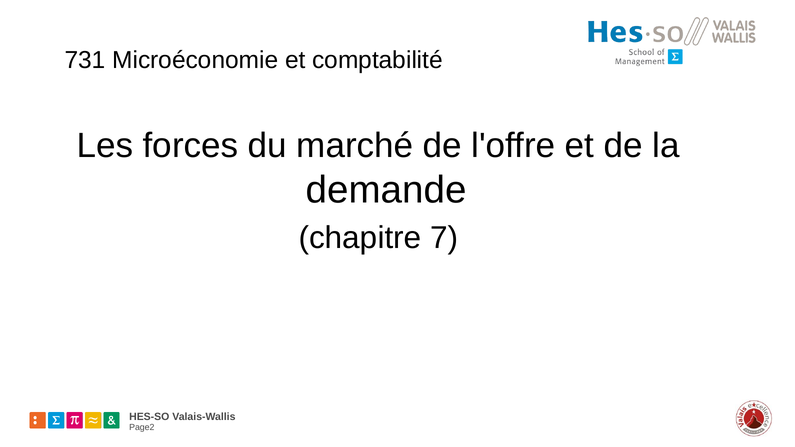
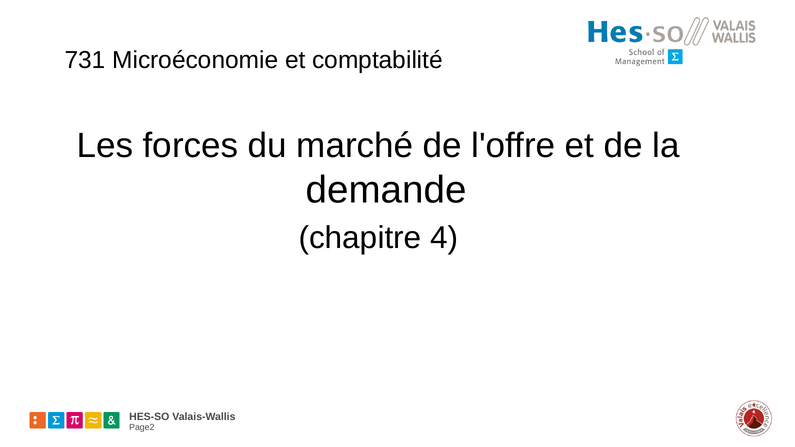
7: 7 -> 4 (444, 238)
